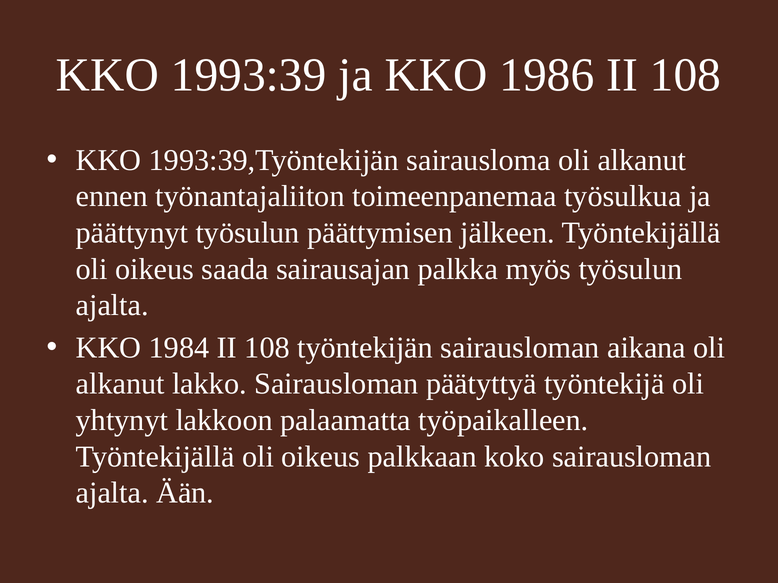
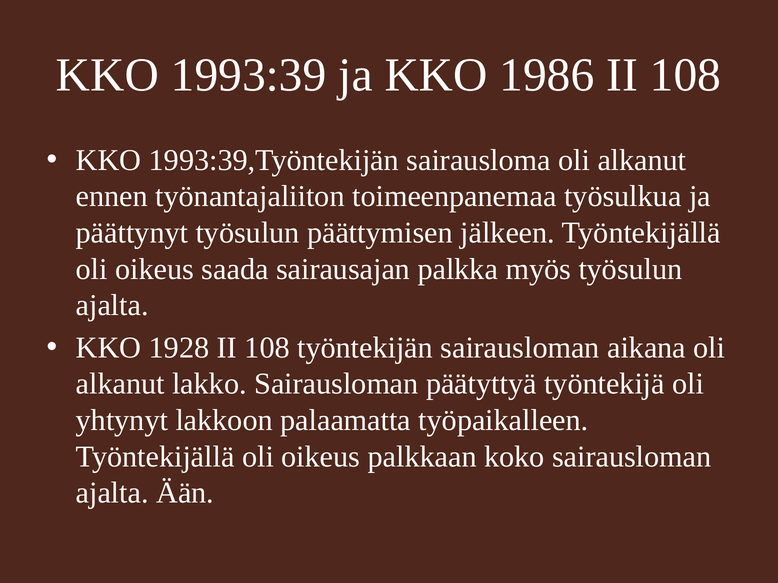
1984: 1984 -> 1928 (179, 348)
